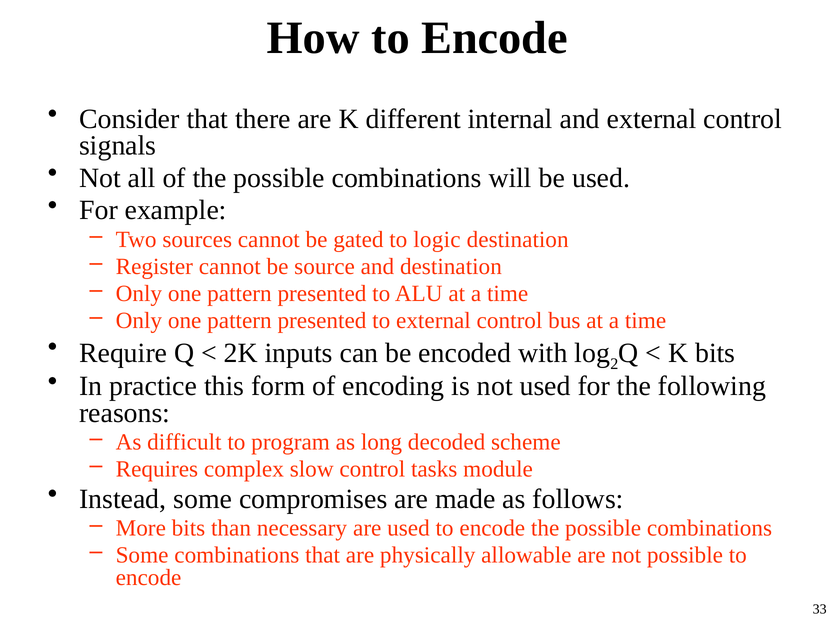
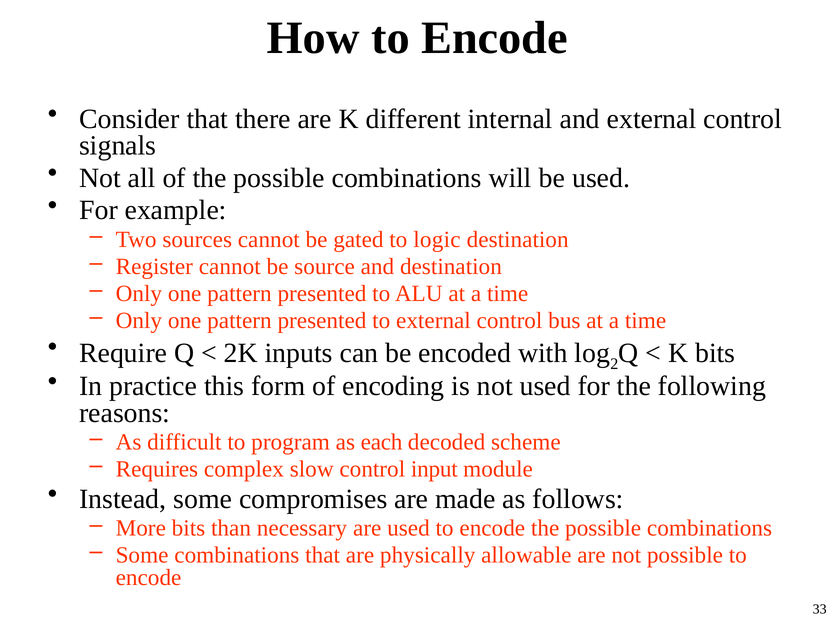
long: long -> each (382, 442)
tasks: tasks -> input (434, 469)
